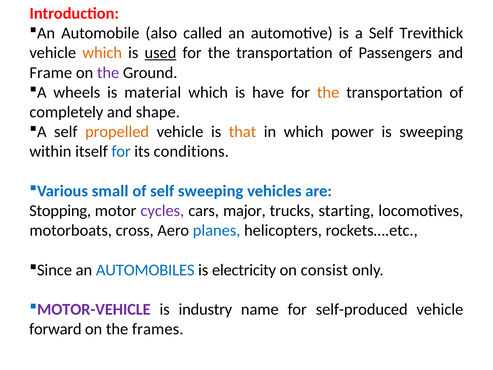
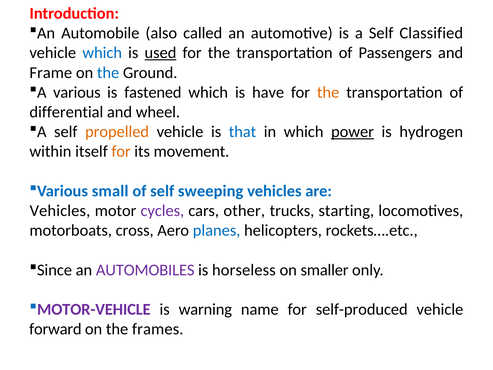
Trevithick: Trevithick -> Classified (431, 33)
which colour: orange -> blue (102, 53)
the colour: purple -> blue (108, 73)
A wheels: wheels -> various (77, 92)
material: material -> fastened (153, 92)
completely: completely -> differential (66, 112)
shape: shape -> wheel (158, 112)
that colour: orange -> blue (242, 132)
power underline: none -> present (353, 132)
is sweeping: sweeping -> hydrogen (431, 132)
for colour: blue -> orange (121, 151)
conditions: conditions -> movement (191, 151)
Stopping: Stopping -> Vehicles (60, 211)
major: major -> other (244, 211)
AUTOMOBILES colour: blue -> purple (145, 270)
electricity: electricity -> horseless (244, 270)
consist: consist -> smaller (325, 270)
industry: industry -> warning (205, 309)
